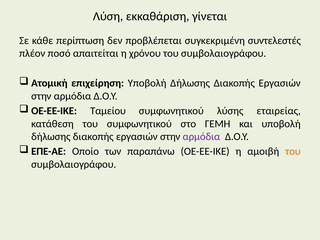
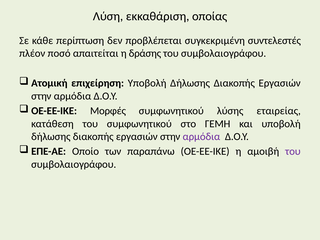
γίνεται: γίνεται -> οποίας (210, 16)
χρόνου: χρόνου -> δράσης (145, 53)
Ταμείου: Ταμείου -> Μορφές (108, 111)
του colour: orange -> purple (293, 151)
